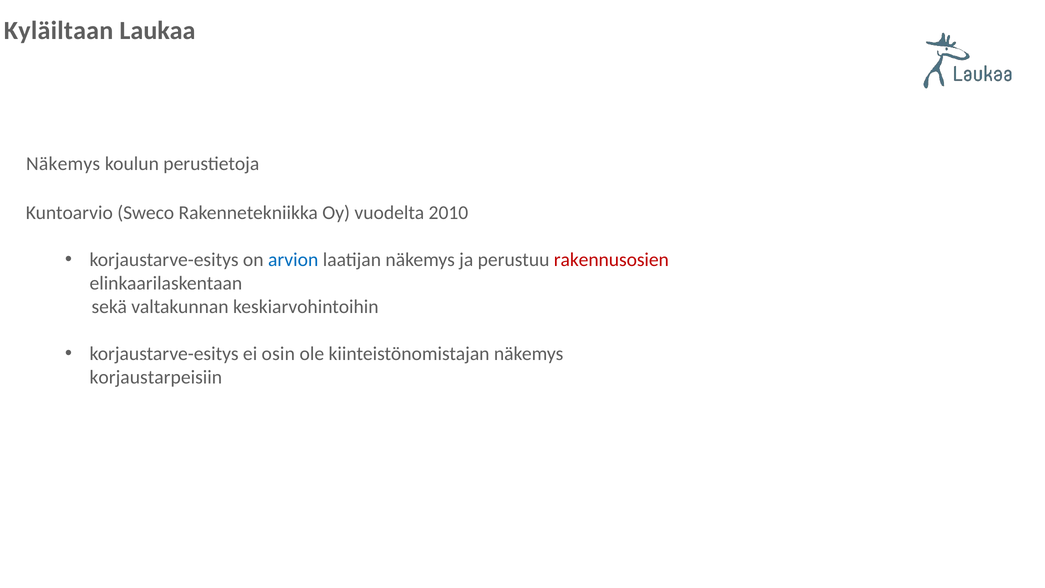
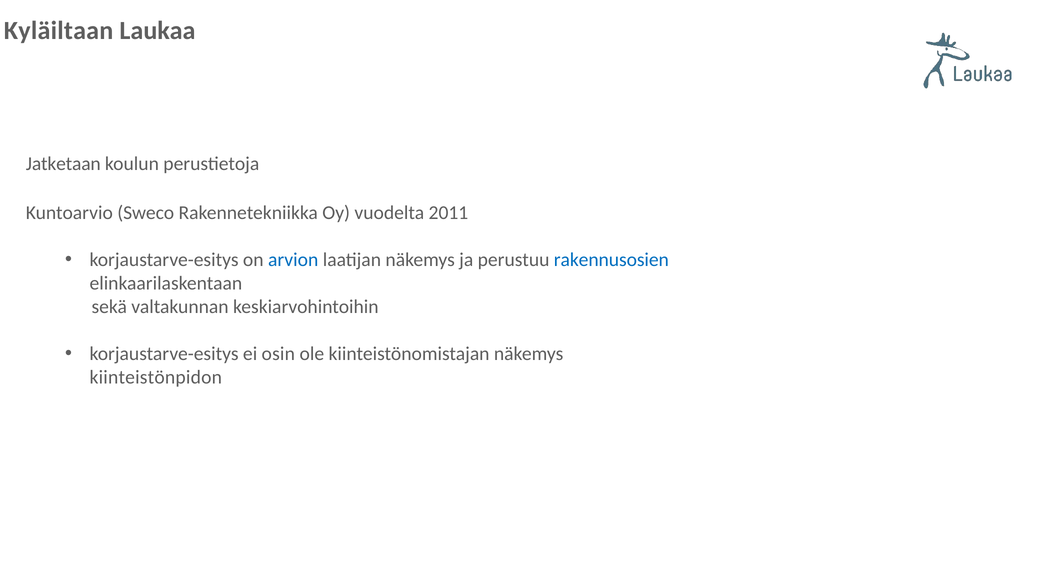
Näkemys: Näkemys -> Jatketaan (63, 164)
2010: 2010 -> 2011 (448, 213)
rakennusosien colour: red -> blue (611, 260)
korjaustarpeisiin: korjaustarpeisiin -> kiinteistönpidon (156, 377)
